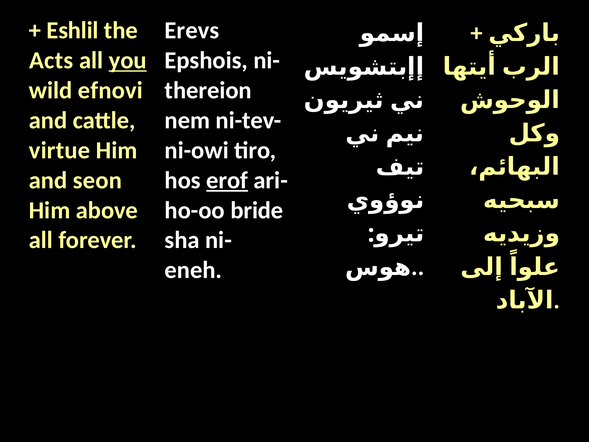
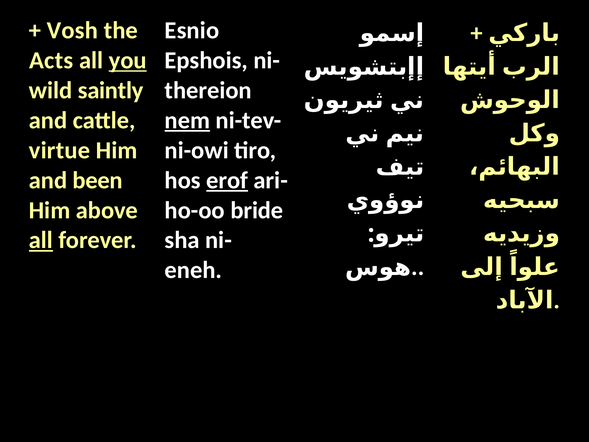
Eshlil: Eshlil -> Vosh (72, 30)
Erevs: Erevs -> Esnio (192, 30)
efnovi: efnovi -> saintly (111, 90)
nem underline: none -> present (187, 120)
seon: seon -> been (98, 180)
all underline: none -> present (41, 240)
